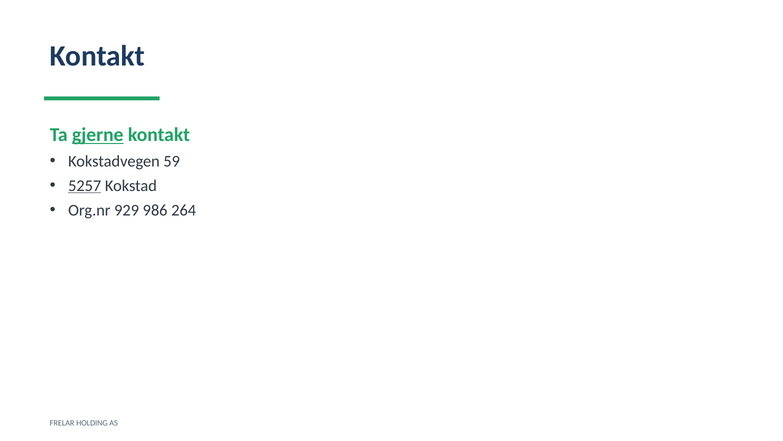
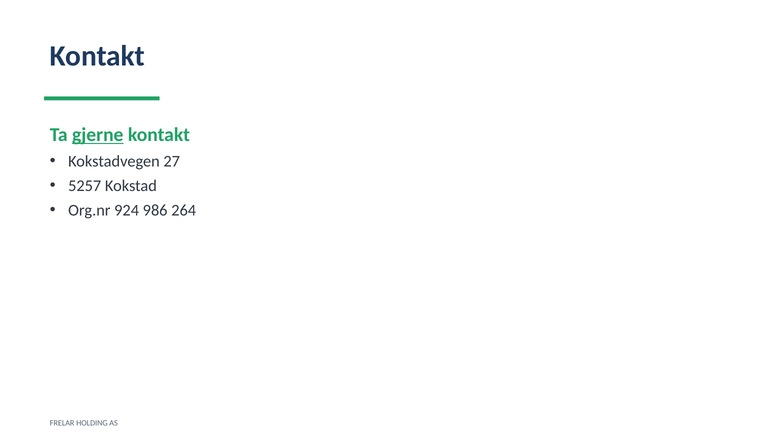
59: 59 -> 27 (172, 161)
5257 underline: present -> none (85, 185)
929: 929 -> 924 (127, 210)
